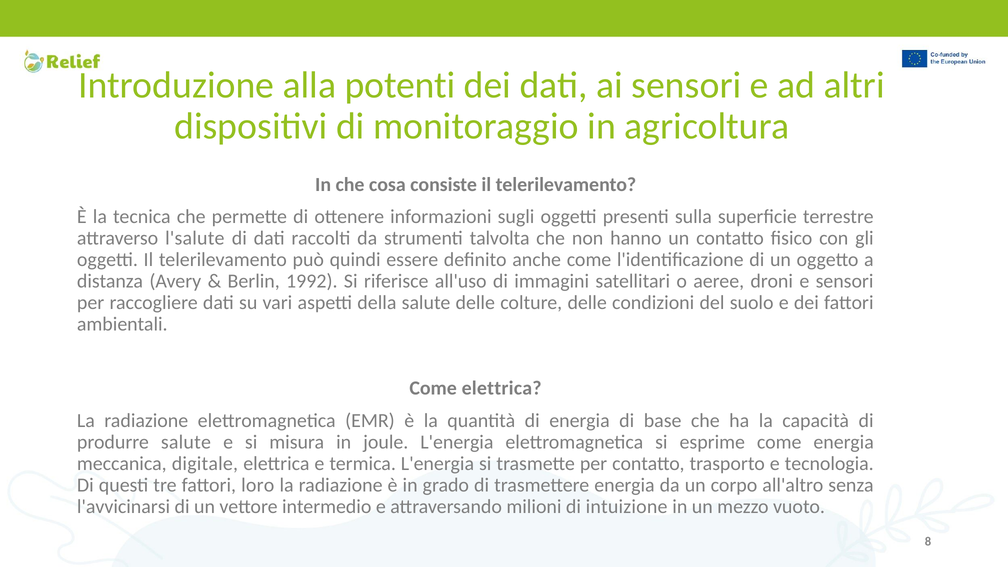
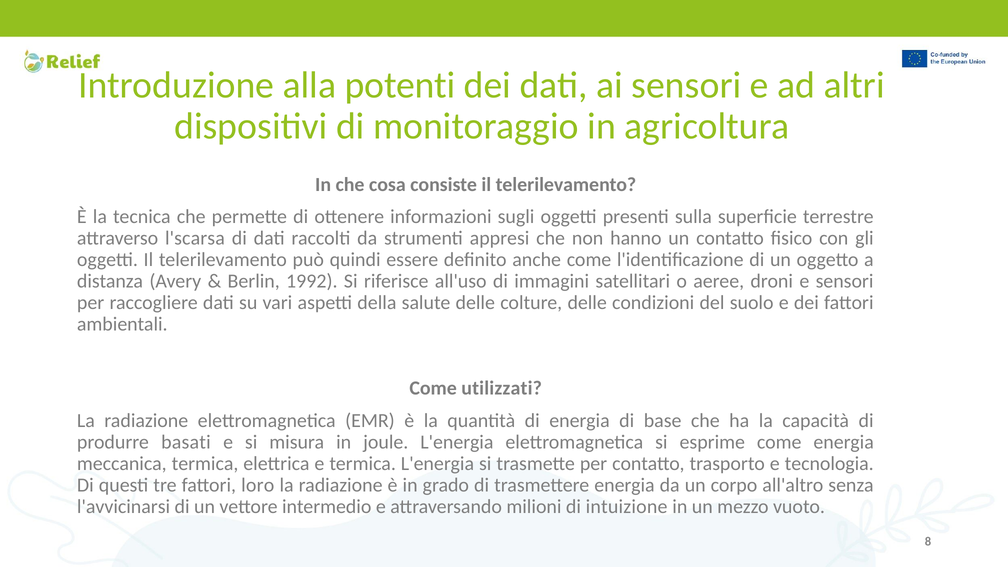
l'salute: l'salute -> l'scarsa (195, 238)
talvolta: talvolta -> appresi (500, 238)
Come elettrica: elettrica -> utilizzati (502, 388)
produrre salute: salute -> basati (186, 442)
meccanica digitale: digitale -> termica (205, 464)
